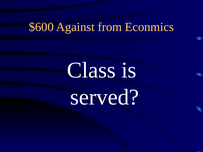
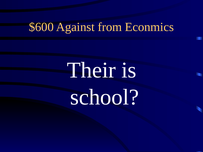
Class: Class -> Their (91, 70)
served: served -> school (105, 97)
